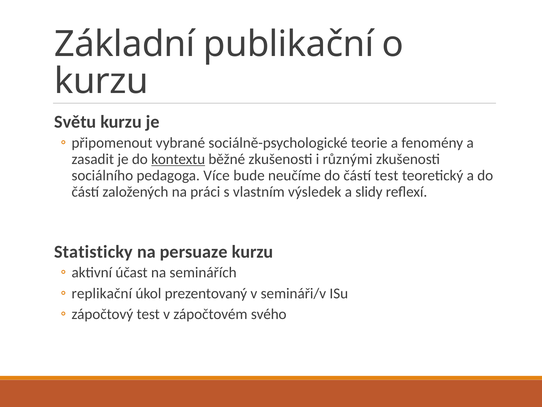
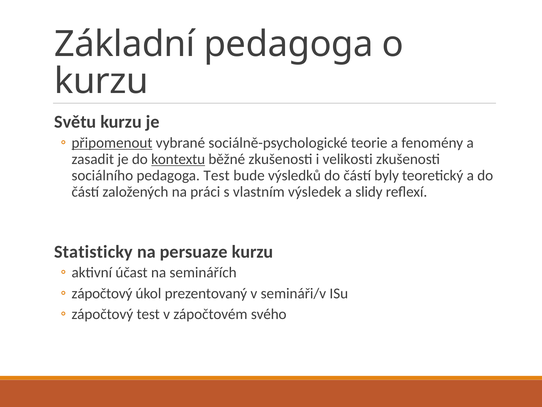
Základní publikační: publikační -> pedagoga (289, 44)
připomenout underline: none -> present (112, 143)
různými: různými -> velikosti (348, 159)
pedagoga Více: Více -> Test (217, 175)
neučíme: neučíme -> výsledků (294, 175)
částí test: test -> byly (387, 175)
replikační: replikační -> zápočtový (102, 293)
